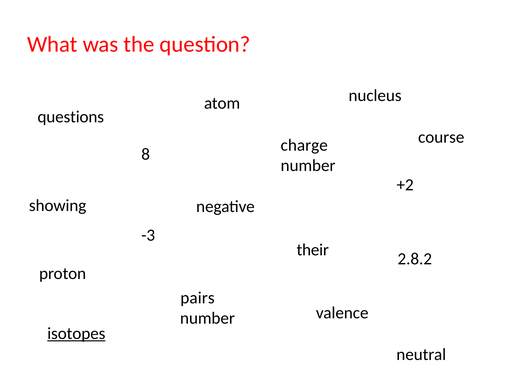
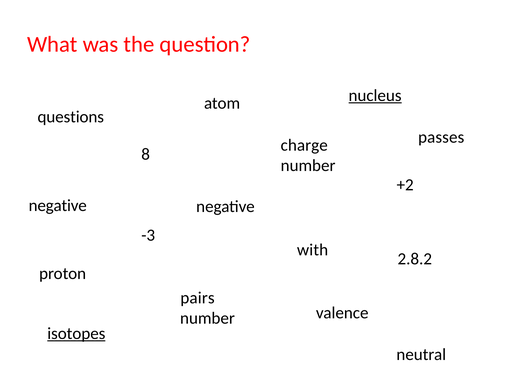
nucleus underline: none -> present (375, 96)
course: course -> passes (441, 137)
showing: showing -> negative (58, 206)
their: their -> with (313, 250)
